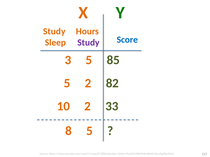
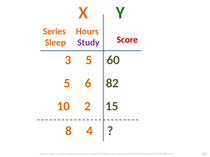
Study: Study -> Series (54, 31)
Score colour: blue -> red (127, 40)
85: 85 -> 60 (113, 60)
5 2: 2 -> 6 (88, 83)
33: 33 -> 15 (112, 107)
8 5: 5 -> 4 (90, 131)
